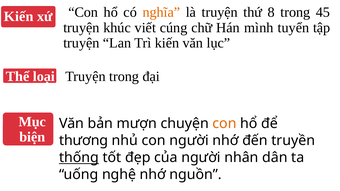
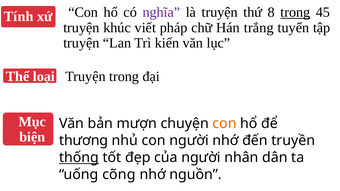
nghĩa colour: orange -> purple (161, 12)
trong underline: none -> present (295, 12)
Kiến: Kiến -> Tính (19, 17)
cúng: cúng -> pháp (174, 28)
mình: mình -> trắng (259, 28)
nghệ: nghệ -> cõng (119, 175)
